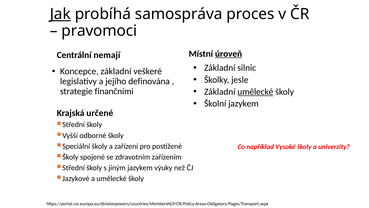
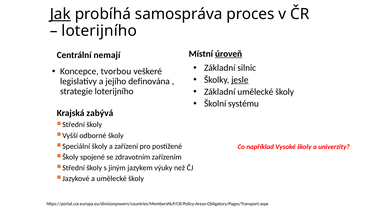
pravomoci: pravomoci -> loterijního (99, 31)
Koncepce základní: základní -> tvorbou (116, 71)
jesle underline: none -> present (240, 80)
umělecké underline: present -> none (255, 92)
strategie finančními: finančními -> loterijního (114, 91)
Školní jazykem: jazykem -> systému (243, 103)
určené: určené -> zabývá (100, 113)
